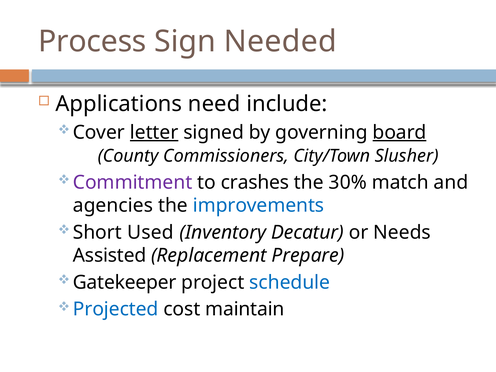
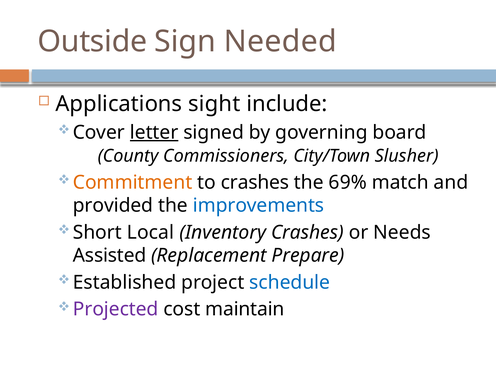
Process: Process -> Outside (92, 41)
need: need -> sight (214, 104)
board underline: present -> none (400, 132)
Commitment colour: purple -> orange (133, 182)
30%: 30% -> 69% (348, 182)
agencies: agencies -> provided (113, 205)
Used: Used -> Local (151, 232)
Inventory Decatur: Decatur -> Crashes (307, 232)
Gatekeeper: Gatekeeper -> Established (125, 282)
Projected colour: blue -> purple (116, 309)
